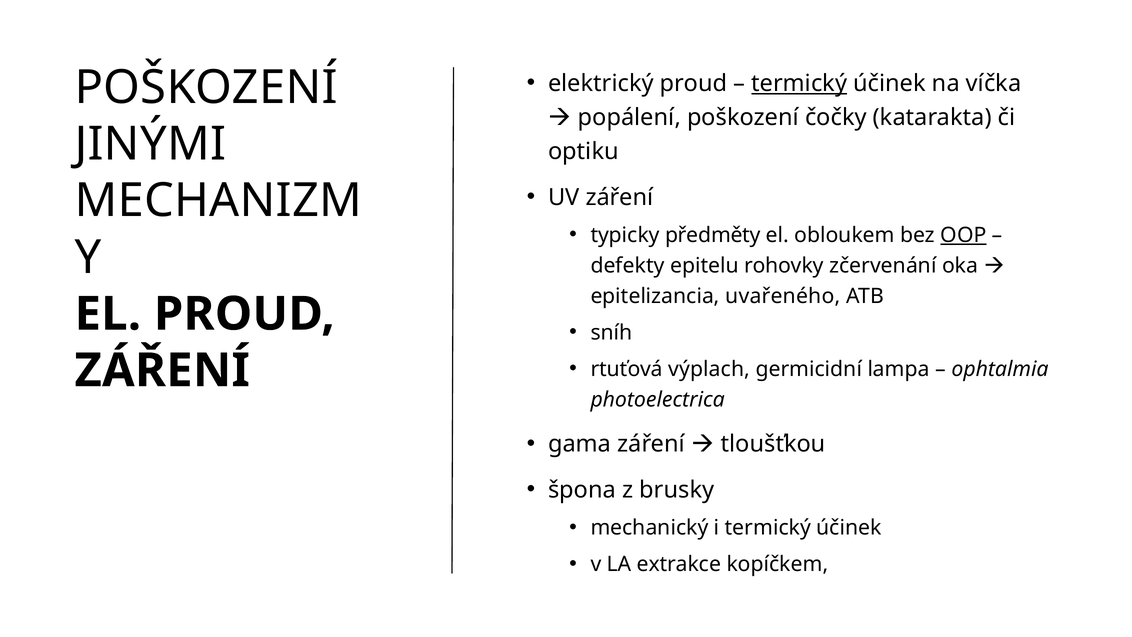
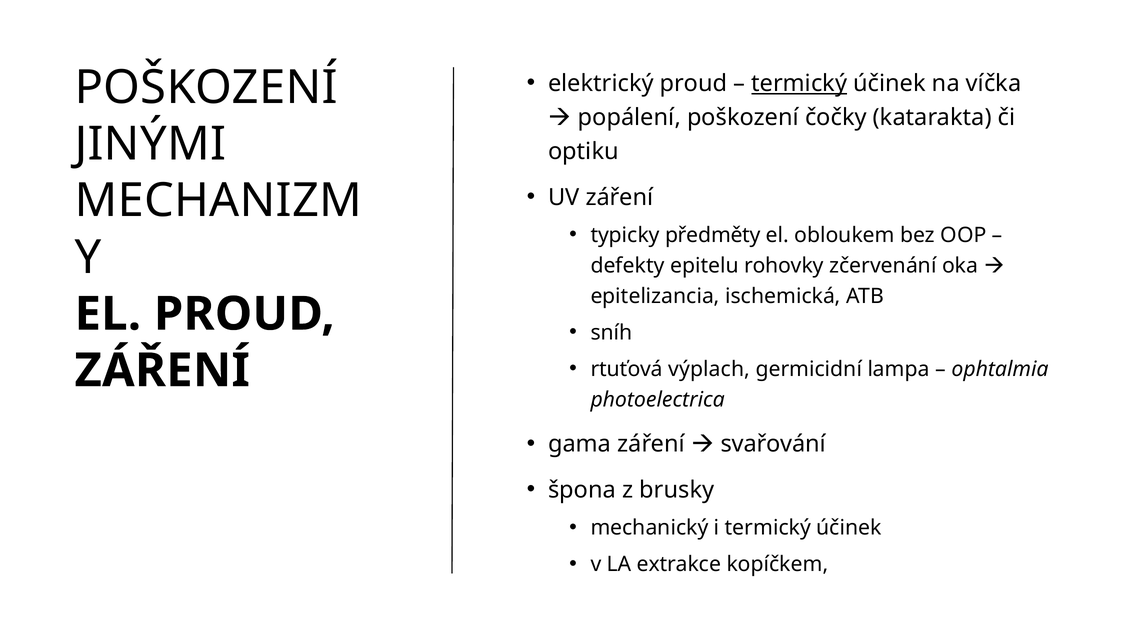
OOP underline: present -> none (963, 235)
uvařeného: uvařeného -> ischemická (783, 296)
tloušťkou: tloušťkou -> svařování (773, 444)
